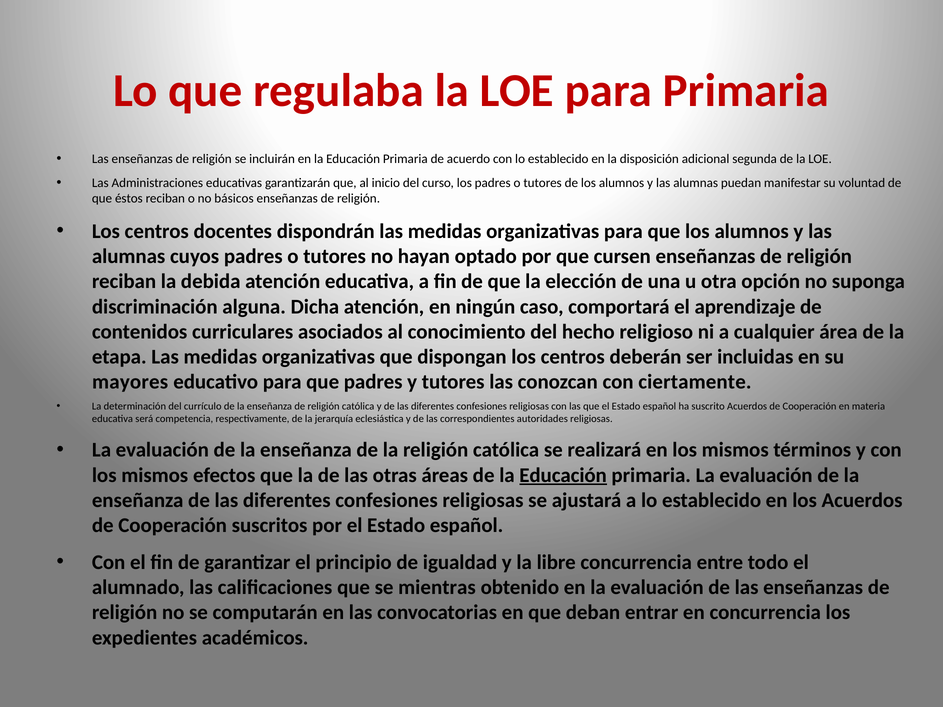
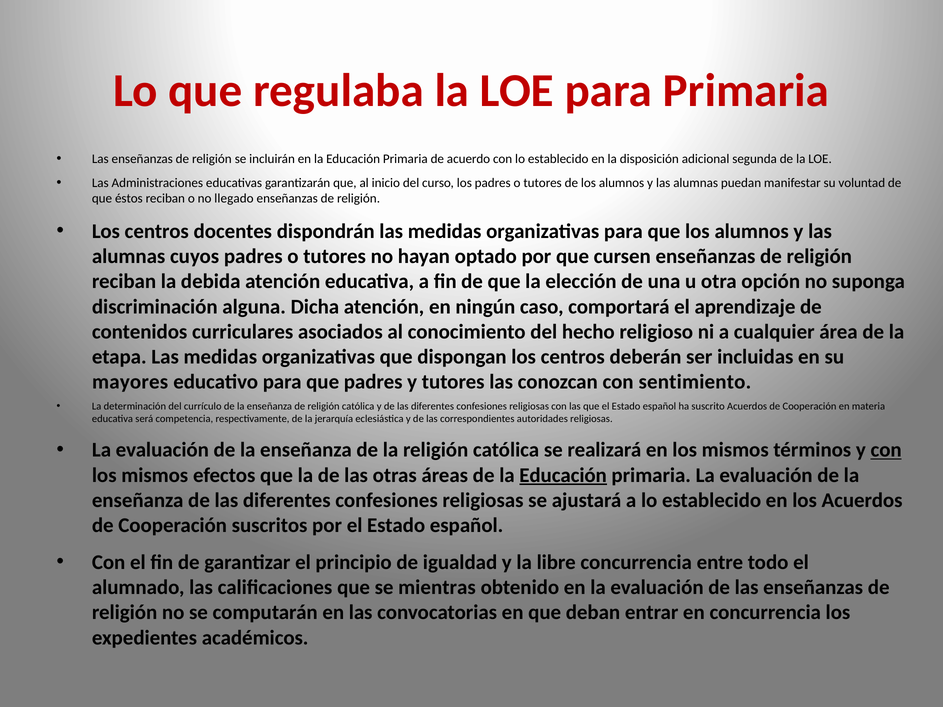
básicos: básicos -> llegado (234, 199)
ciertamente: ciertamente -> sentimiento (695, 382)
con underline: none -> present (886, 450)
